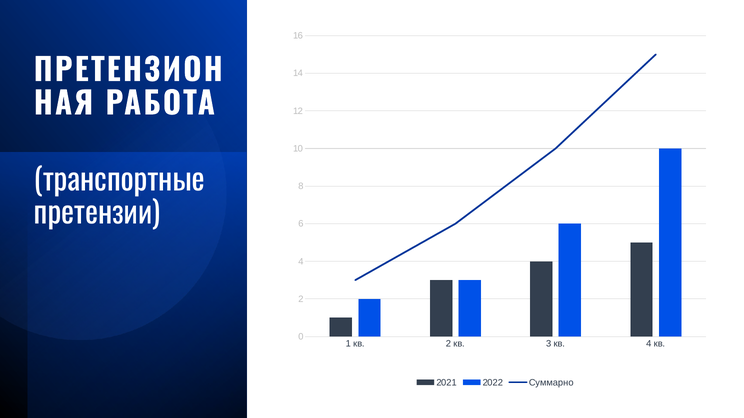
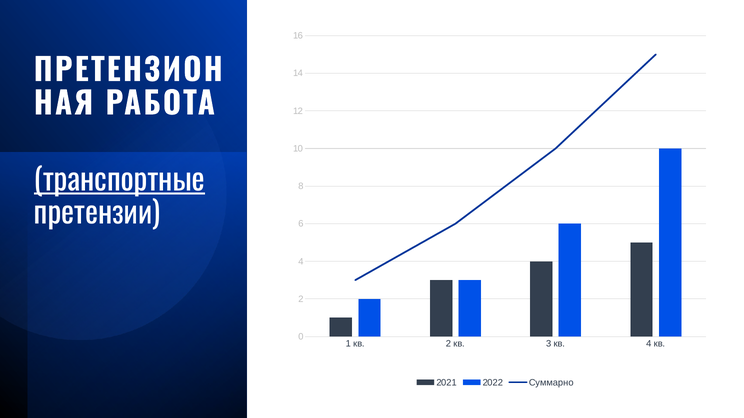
транспортные underline: none -> present (119, 181)
